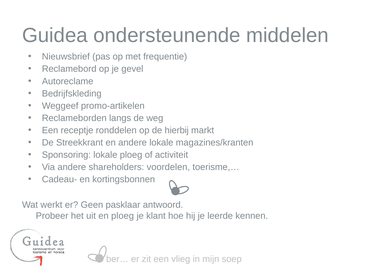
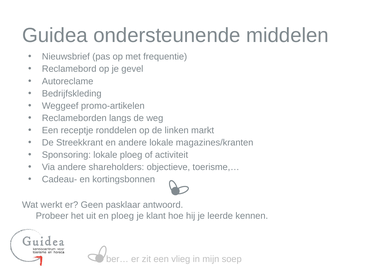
hierbij: hierbij -> linken (177, 130)
voordelen: voordelen -> objectieve (168, 167)
